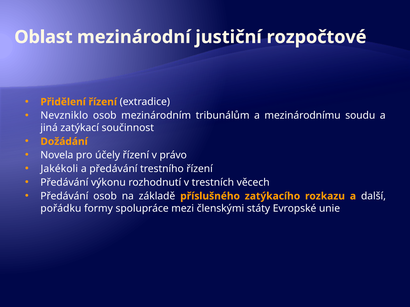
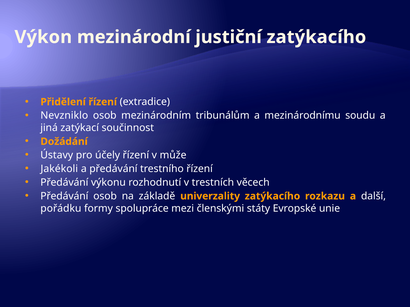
Oblast: Oblast -> Výkon (43, 37)
justiční rozpočtové: rozpočtové -> zatýkacího (316, 37)
Novela: Novela -> Ústavy (57, 155)
právo: právo -> může (173, 155)
příslušného: příslušného -> univerzality (210, 196)
